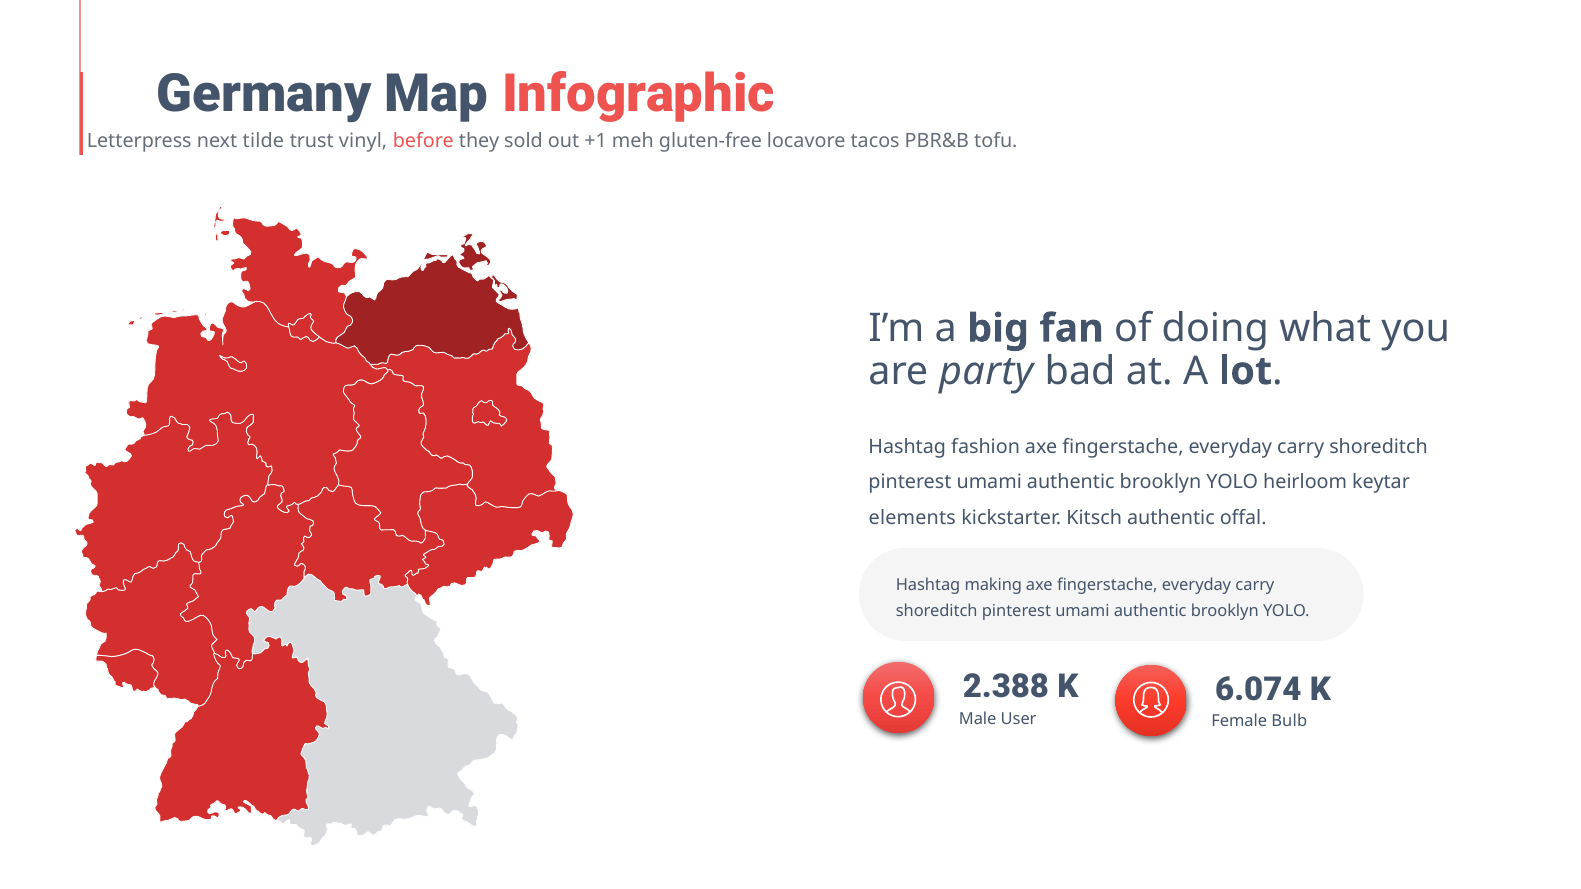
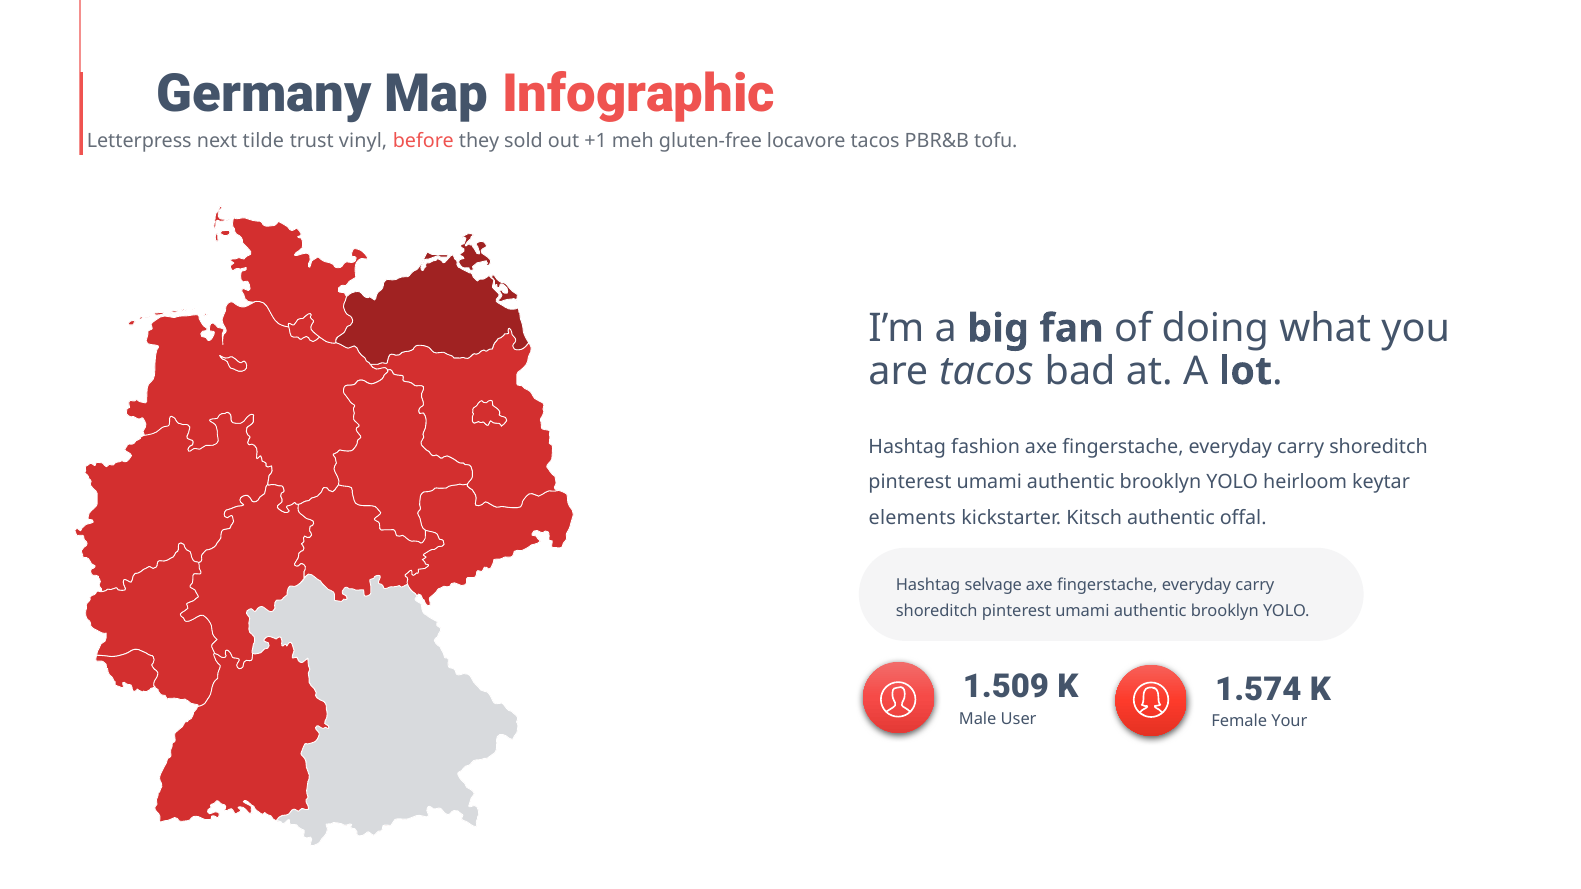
are party: party -> tacos (986, 371)
making: making -> selvage (993, 586)
2.388: 2.388 -> 1.509 (1006, 687)
6.074: 6.074 -> 1.574 (1258, 690)
Bulb: Bulb -> Your (1289, 721)
